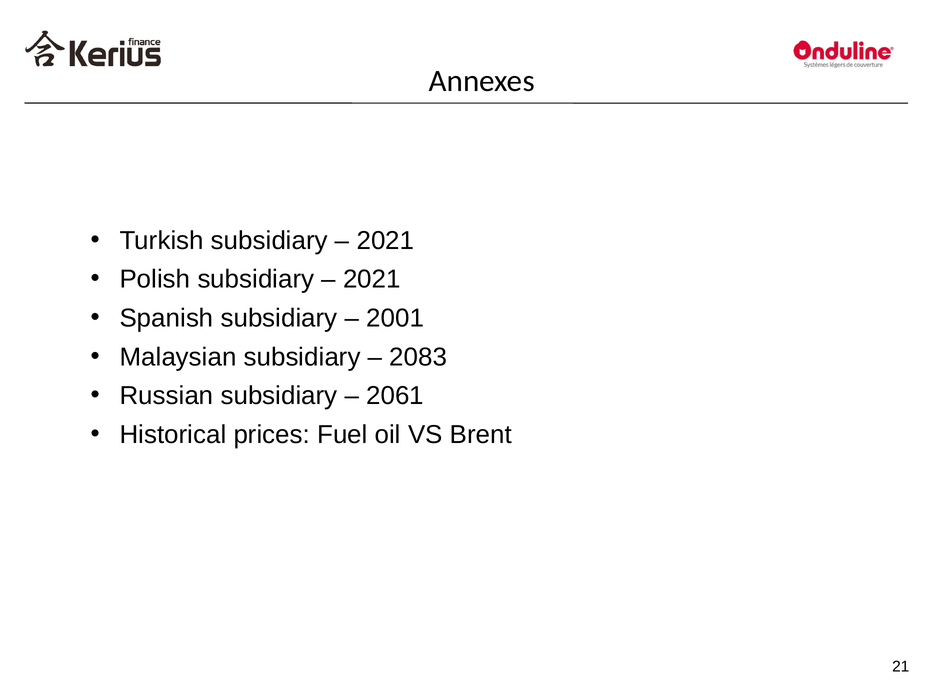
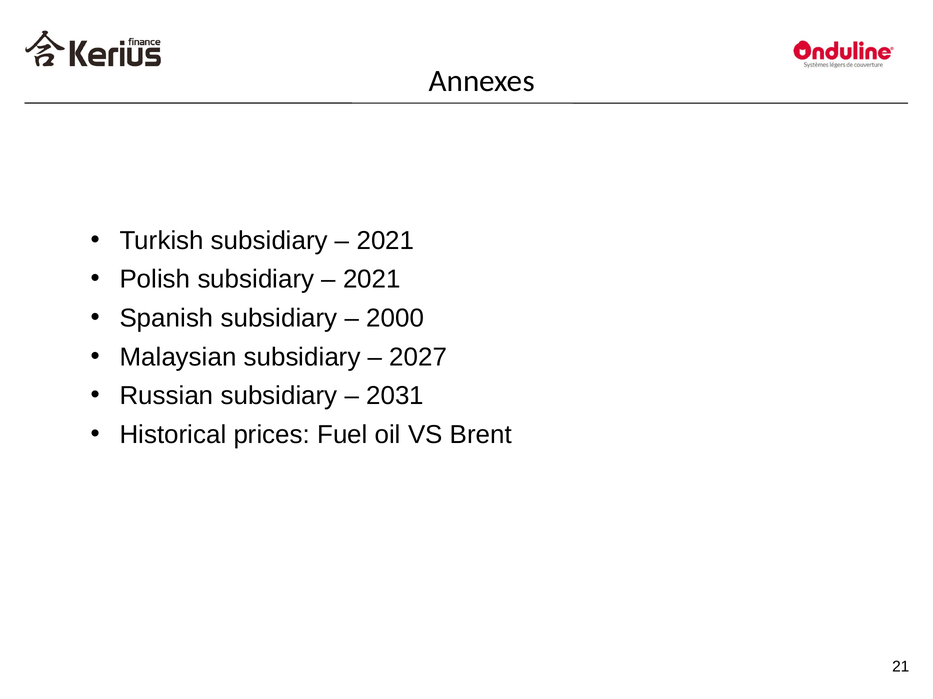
2001: 2001 -> 2000 (395, 319)
2083: 2083 -> 2027 (418, 357)
2061: 2061 -> 2031 (395, 396)
